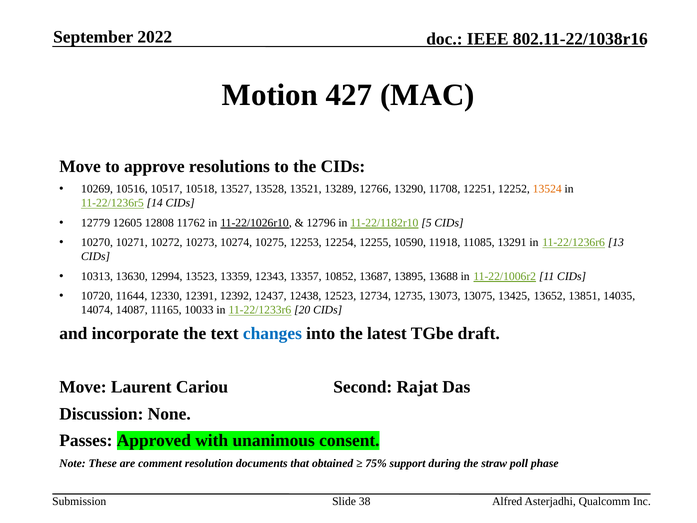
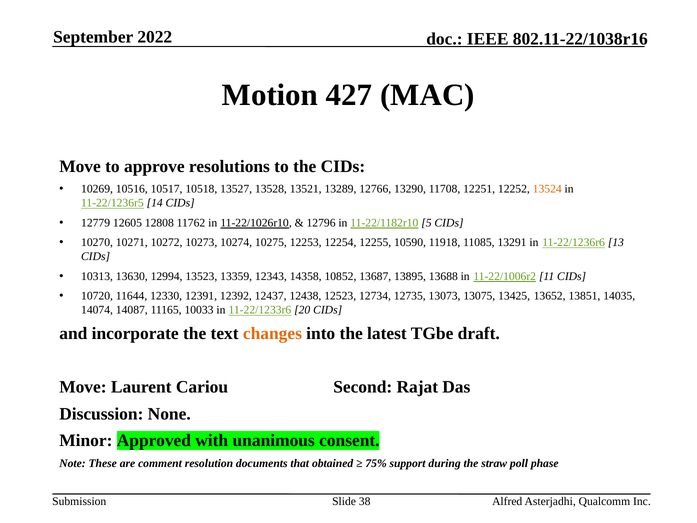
13357: 13357 -> 14358 (306, 276)
changes colour: blue -> orange (272, 334)
Passes: Passes -> Minor (86, 440)
